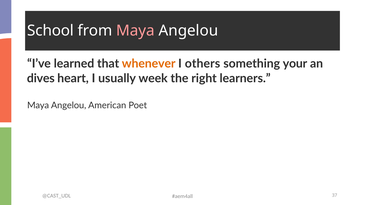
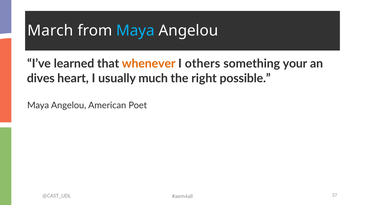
School: School -> March (50, 31)
Maya colour: pink -> light blue (135, 31)
week: week -> much (153, 78)
learners: learners -> possible (245, 78)
